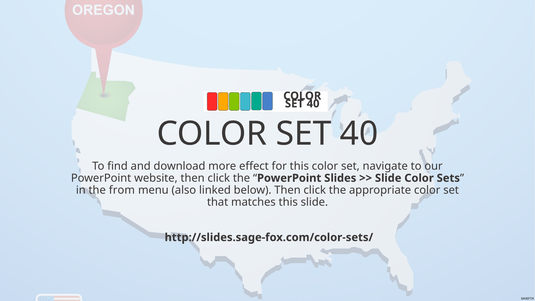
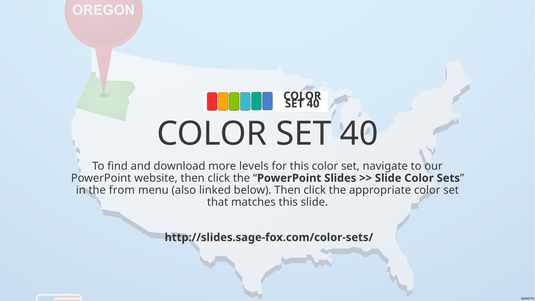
effect: effect -> levels (254, 166)
